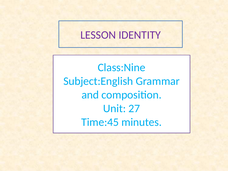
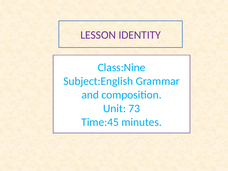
27: 27 -> 73 (134, 109)
